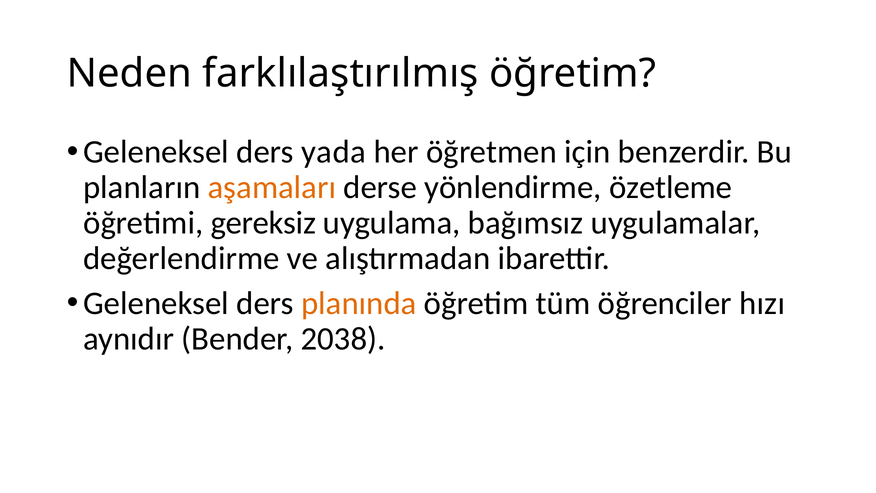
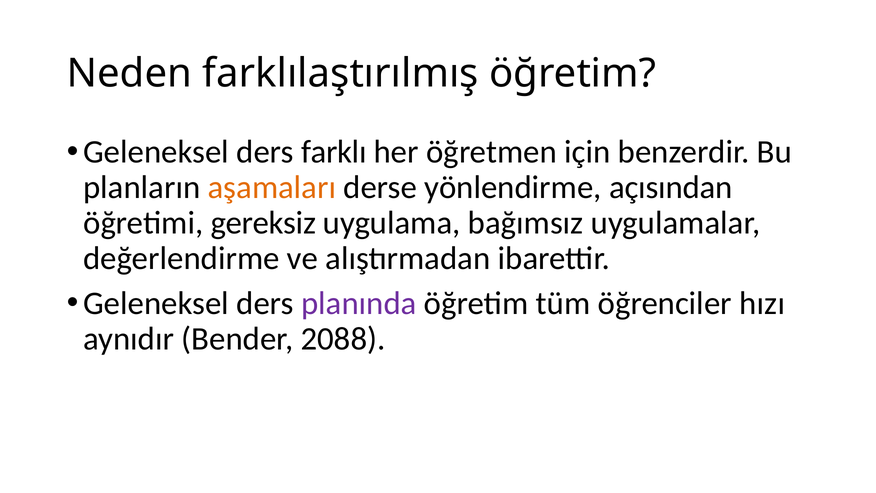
yada: yada -> farklı (334, 152)
özetleme: özetleme -> açısından (671, 187)
planında colour: orange -> purple (359, 303)
2038: 2038 -> 2088 (343, 339)
